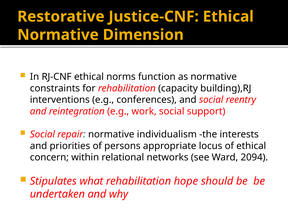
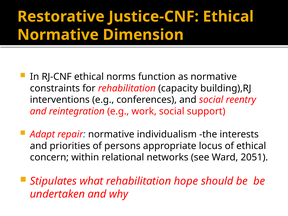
Social: Social -> Adapt (42, 134)
2094: 2094 -> 2051 (254, 157)
